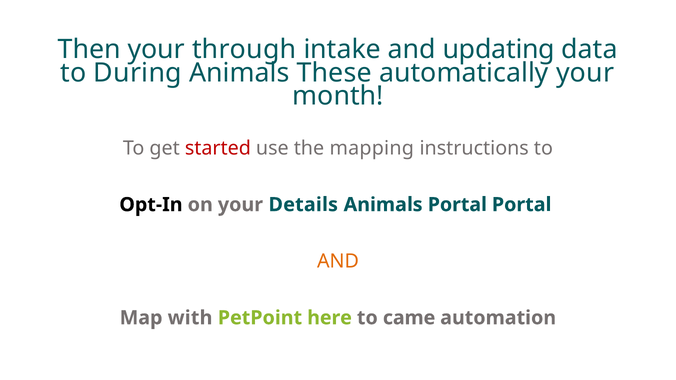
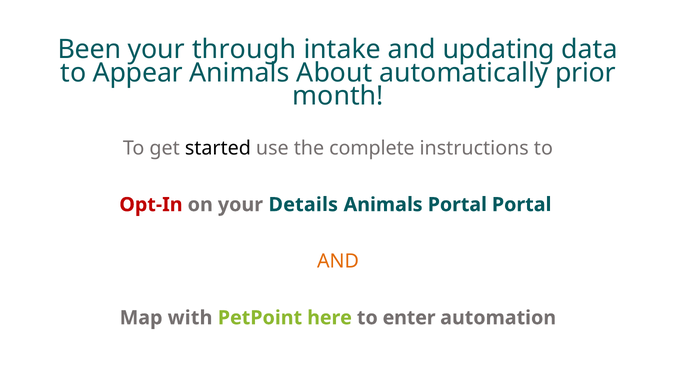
Then: Then -> Been (89, 50)
During: During -> Appear (138, 73)
These: These -> About (334, 73)
automatically your: your -> prior (585, 73)
started colour: red -> black (218, 148)
mapping: mapping -> complete (372, 148)
Opt-In colour: black -> red (151, 205)
came: came -> enter (409, 318)
